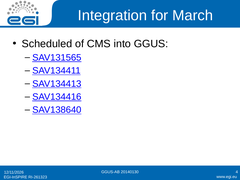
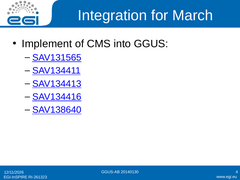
Scheduled: Scheduled -> Implement (47, 44)
